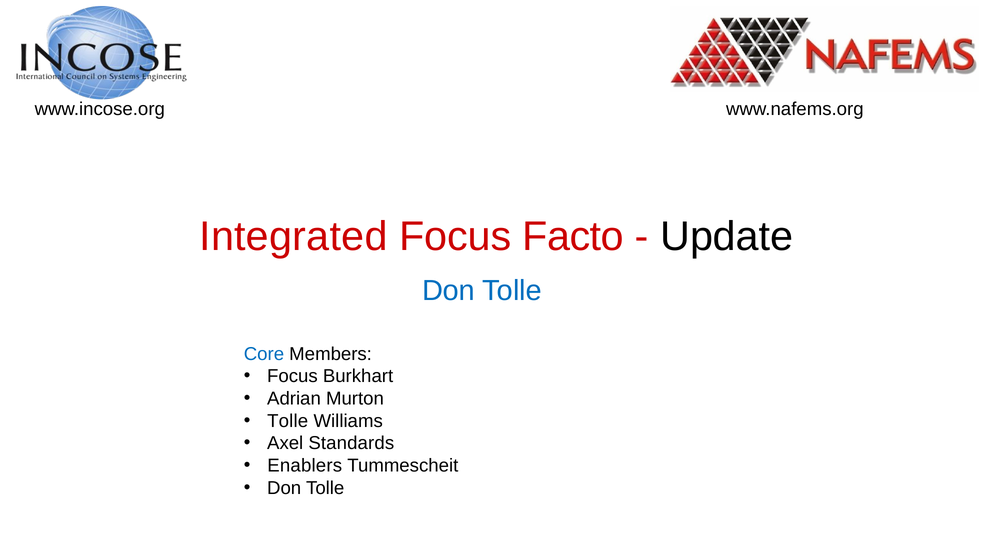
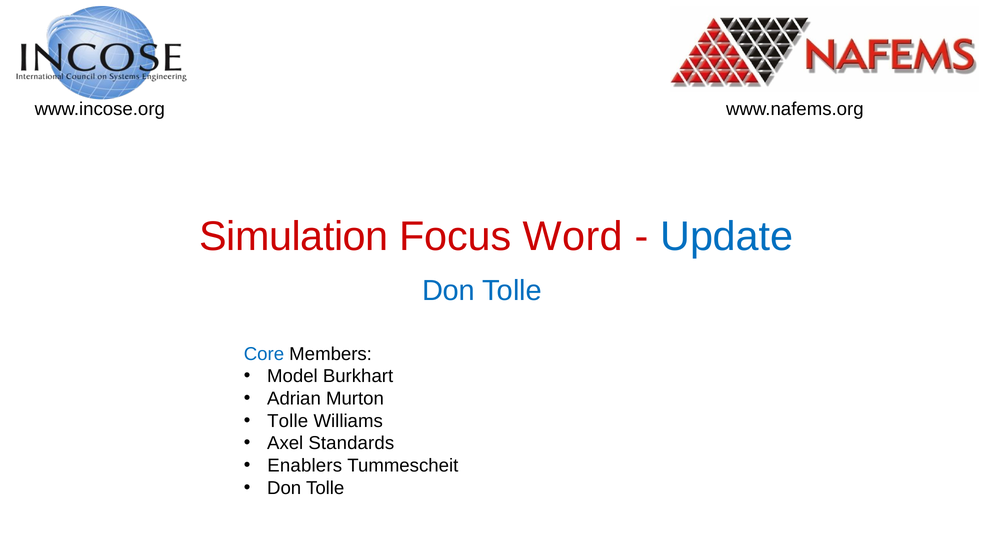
Integrated: Integrated -> Simulation (294, 236)
Facto: Facto -> Word (573, 236)
Update colour: black -> blue (727, 236)
Focus: Focus -> Model (292, 376)
